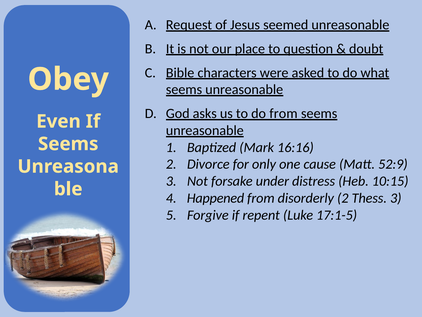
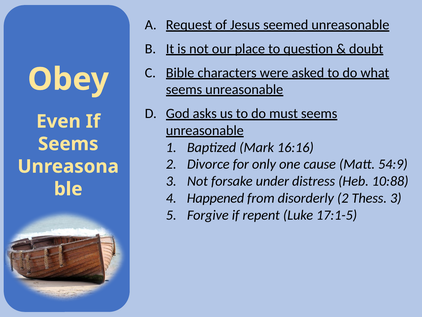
do from: from -> must (284, 113)
52:9: 52:9 -> 54:9 (393, 164)
10:15: 10:15 -> 10:88 (390, 181)
